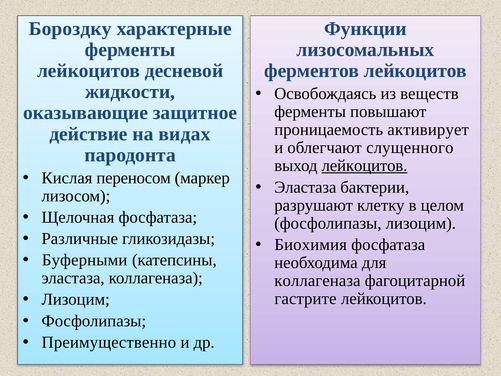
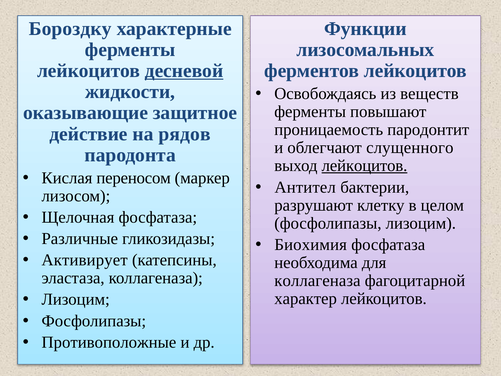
десневой underline: none -> present (184, 71)
активирует: активирует -> пародонтит (428, 130)
видах: видах -> рядов (184, 134)
Эластаза: Эластаза -> Антител (305, 187)
Буферными: Буферными -> Активирует (85, 260)
гастрите: гастрите -> характер (306, 299)
Преимущественно: Преимущественно -> Противоположные (109, 342)
